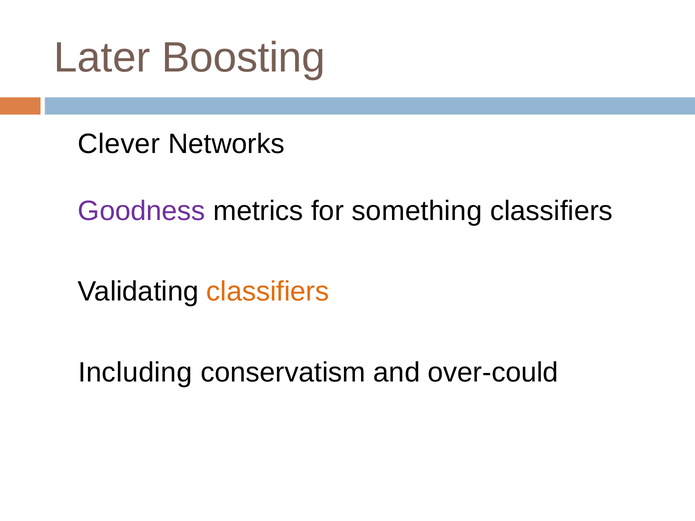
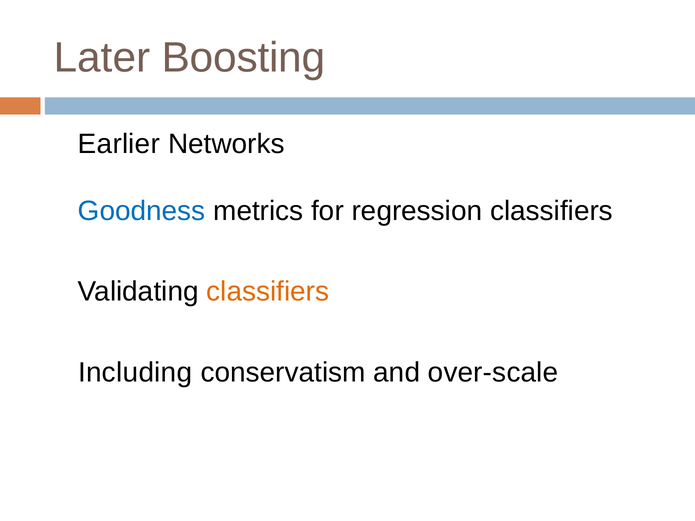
Clever: Clever -> Earlier (119, 144)
Goodness colour: purple -> blue (142, 211)
something: something -> regression (417, 211)
over-could: over-could -> over-scale (493, 372)
